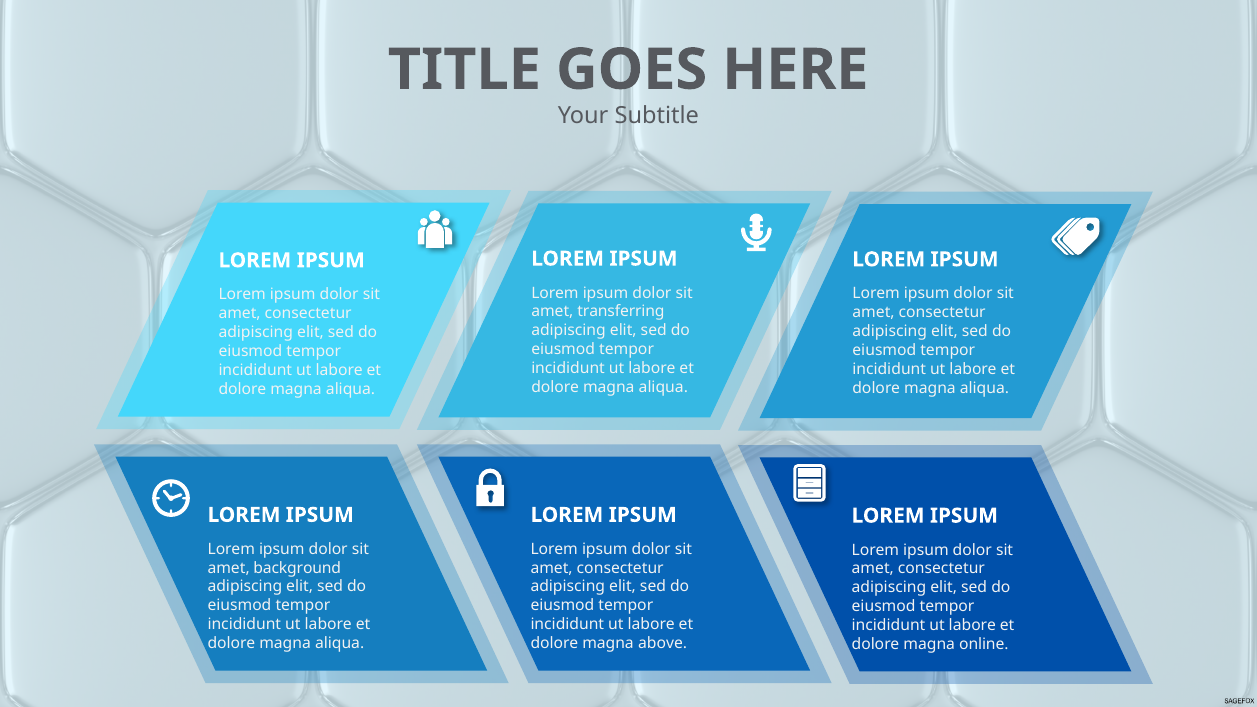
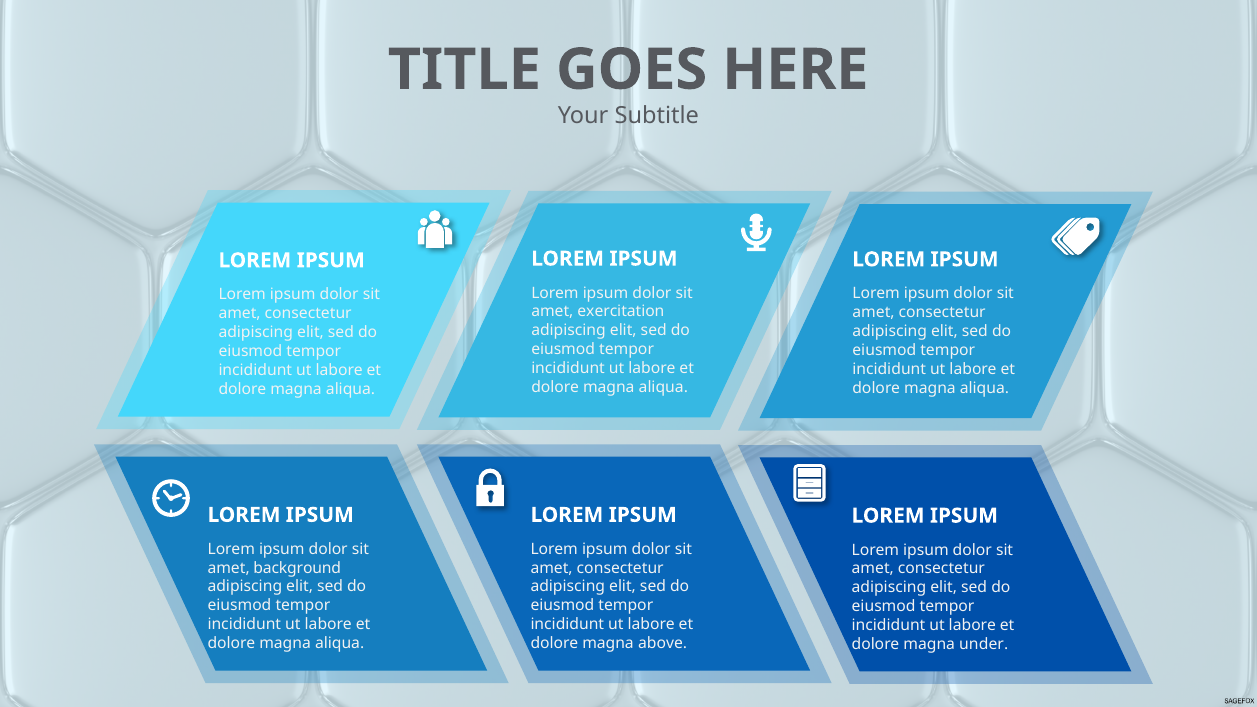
transferring: transferring -> exercitation (621, 312)
online: online -> under (984, 644)
